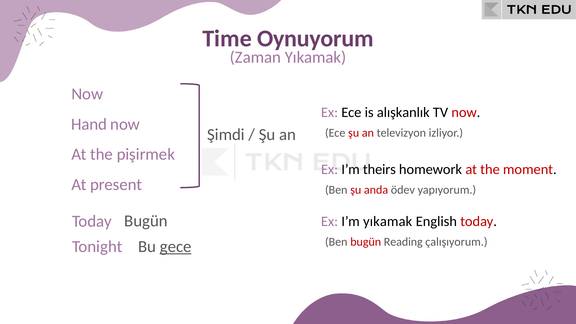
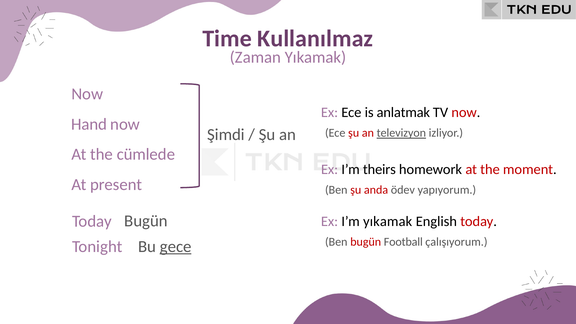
Oynuyorum: Oynuyorum -> Kullanılmaz (315, 39)
alışkanlık: alışkanlık -> anlatmak (403, 113)
televizyon underline: none -> present (401, 133)
pişirmek: pişirmek -> cümlede (146, 154)
Reading: Reading -> Football (403, 242)
